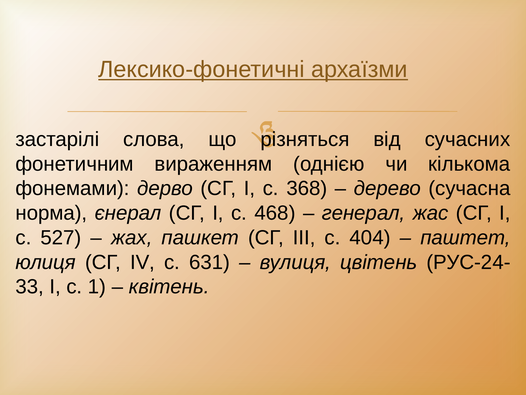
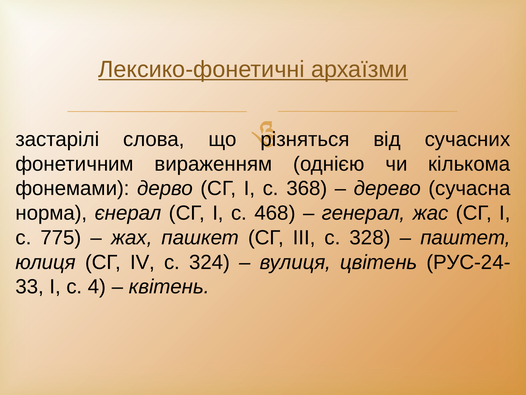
527: 527 -> 775 (61, 237)
404: 404 -> 328 (370, 237)
631: 631 -> 324 (210, 262)
1: 1 -> 4 (97, 287)
